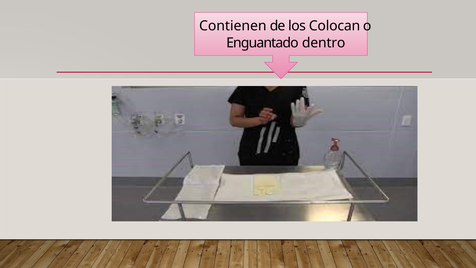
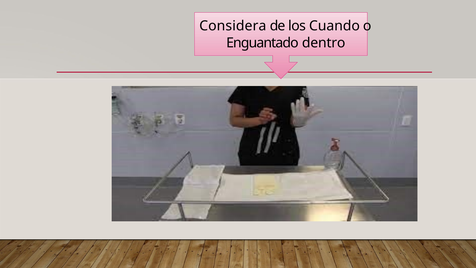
Contienen: Contienen -> Considera (233, 26)
Colocan: Colocan -> Cuando (334, 26)
